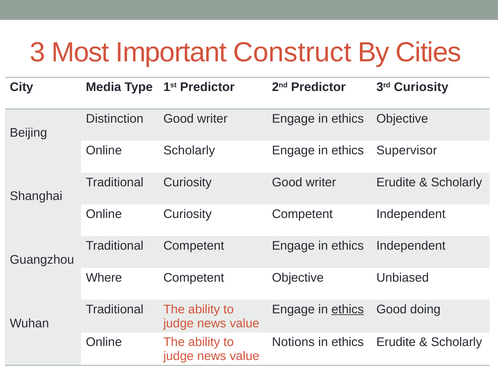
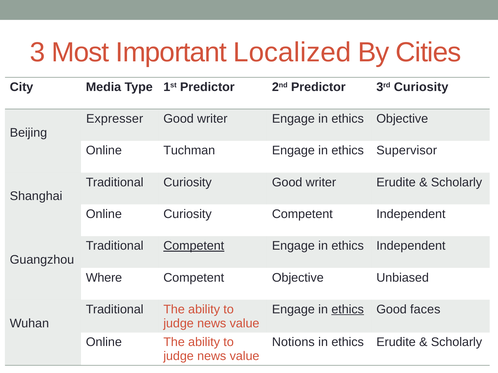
Construct: Construct -> Localized (292, 52)
Distinction: Distinction -> Expresser (115, 119)
Online Scholarly: Scholarly -> Tuchman (189, 151)
Competent underline: none -> present (194, 246)
doing: doing -> faces (425, 310)
